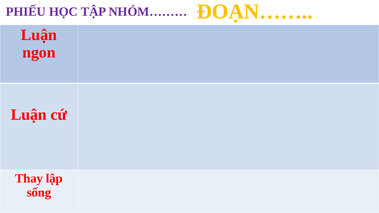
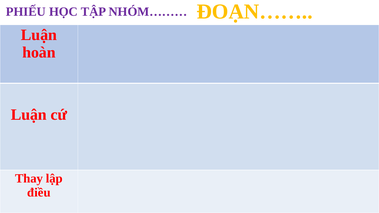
ngon: ngon -> hoàn (39, 53)
sống: sống -> điều (39, 193)
